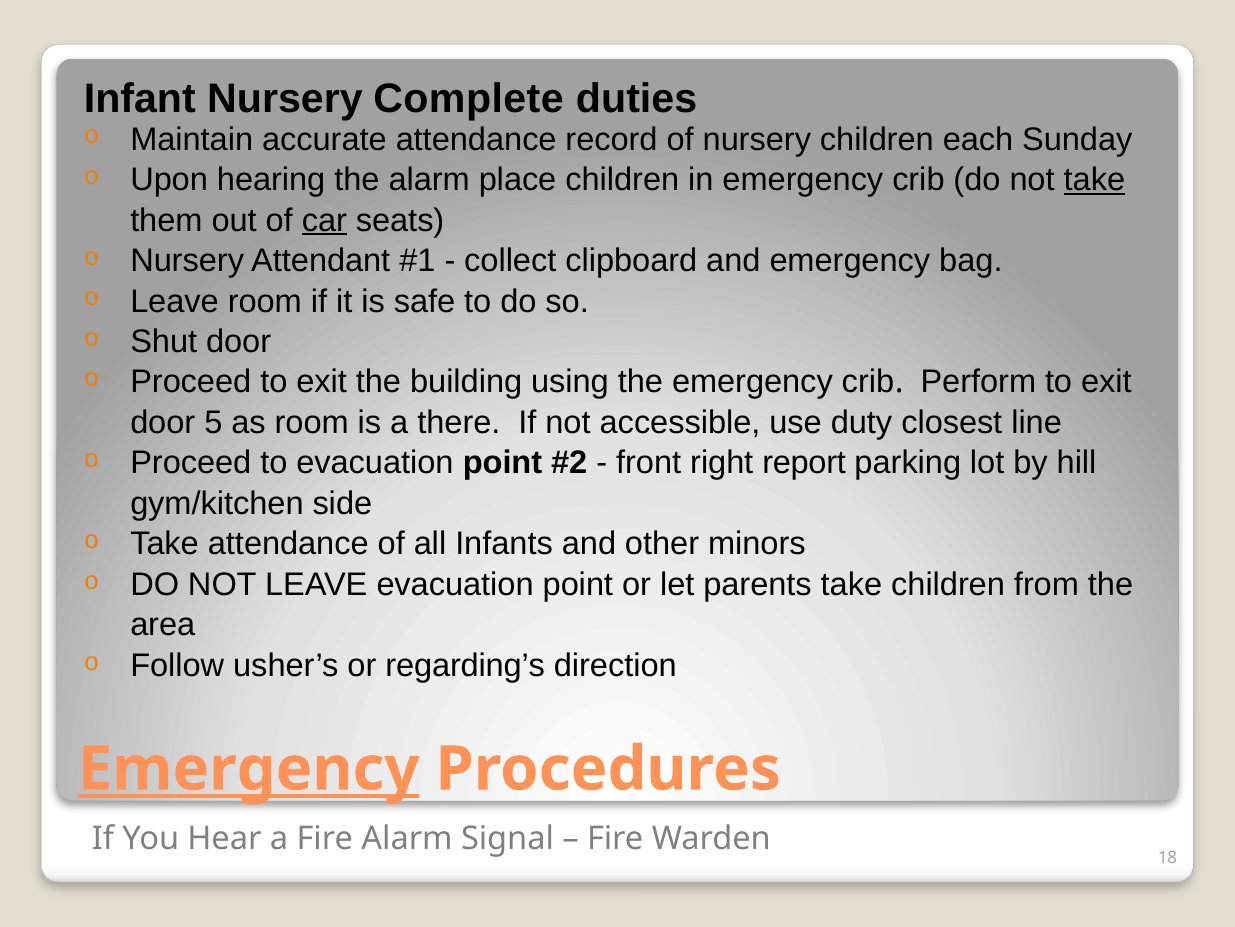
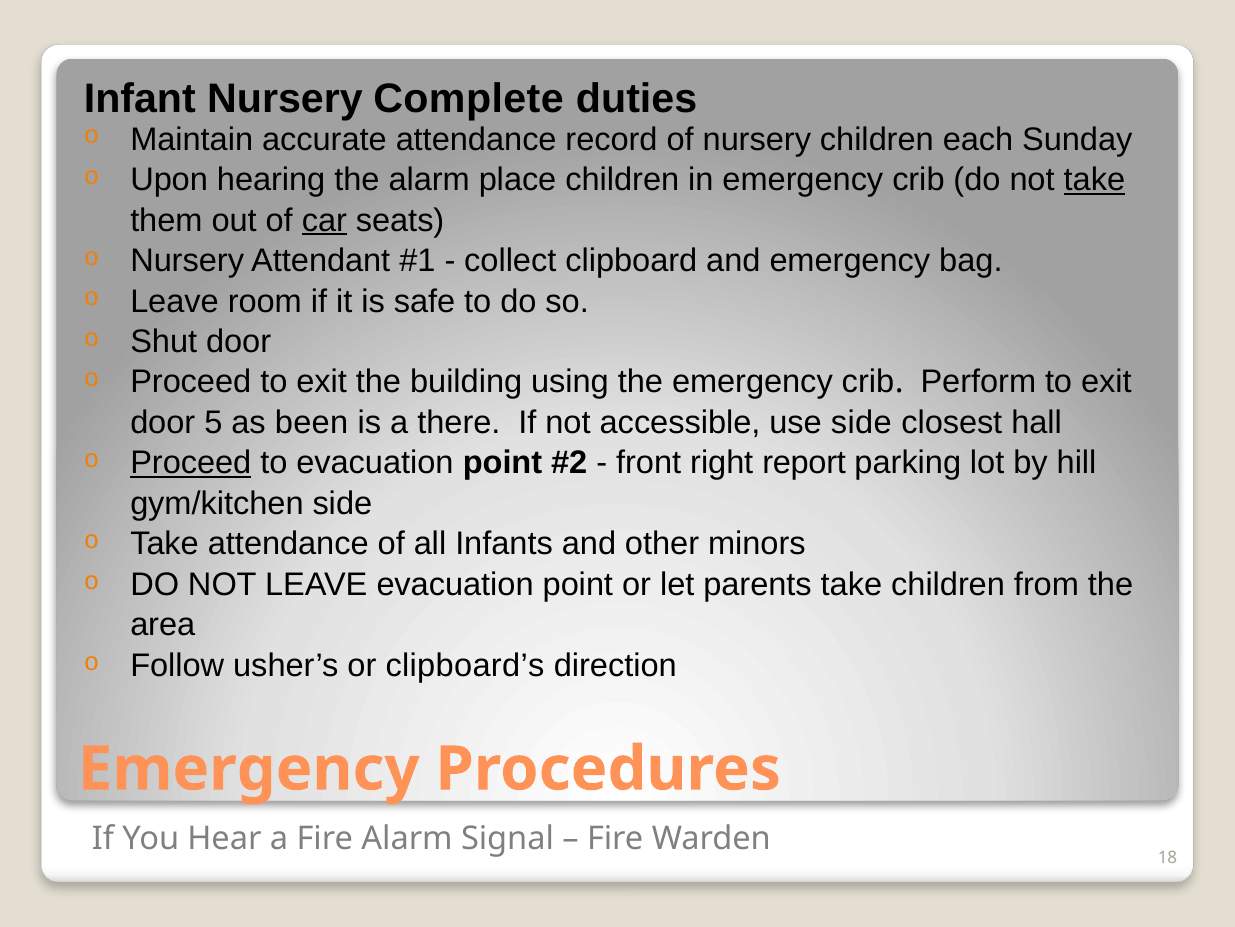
as room: room -> been (312, 422)
use duty: duty -> side (861, 422)
line: line -> hall (1037, 422)
Proceed underline: none -> present (191, 463)
regarding’s: regarding’s -> clipboard’s (465, 665)
Emergency underline: present -> none (249, 769)
